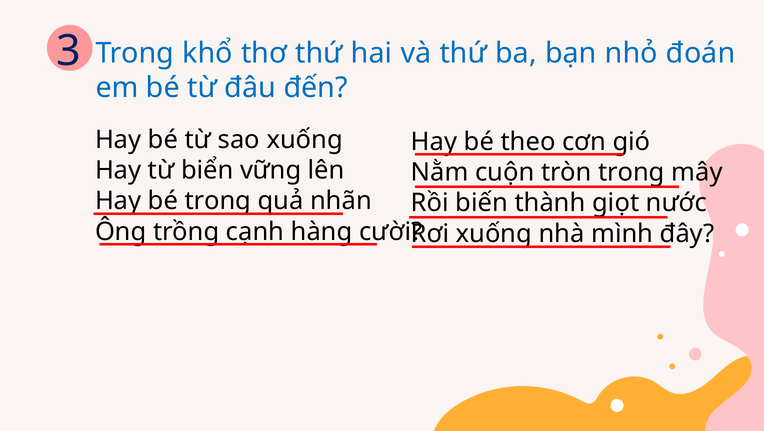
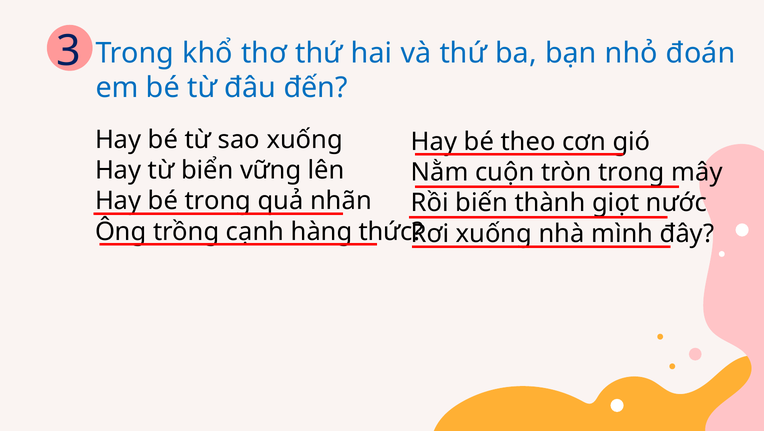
cười: cười -> thức (391, 232)
